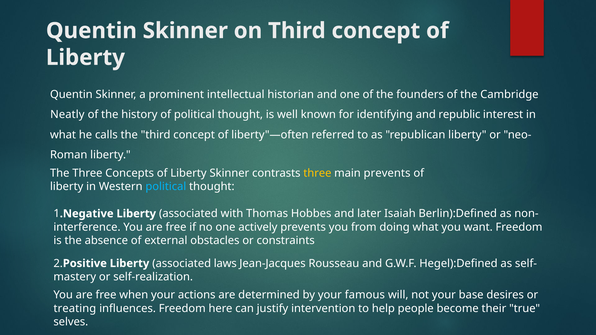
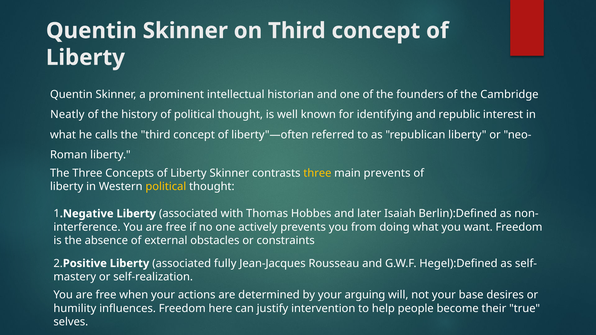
political colour: light blue -> yellow (166, 187)
laws: laws -> fully (225, 264)
famous: famous -> arguing (365, 295)
treating: treating -> humility (75, 309)
